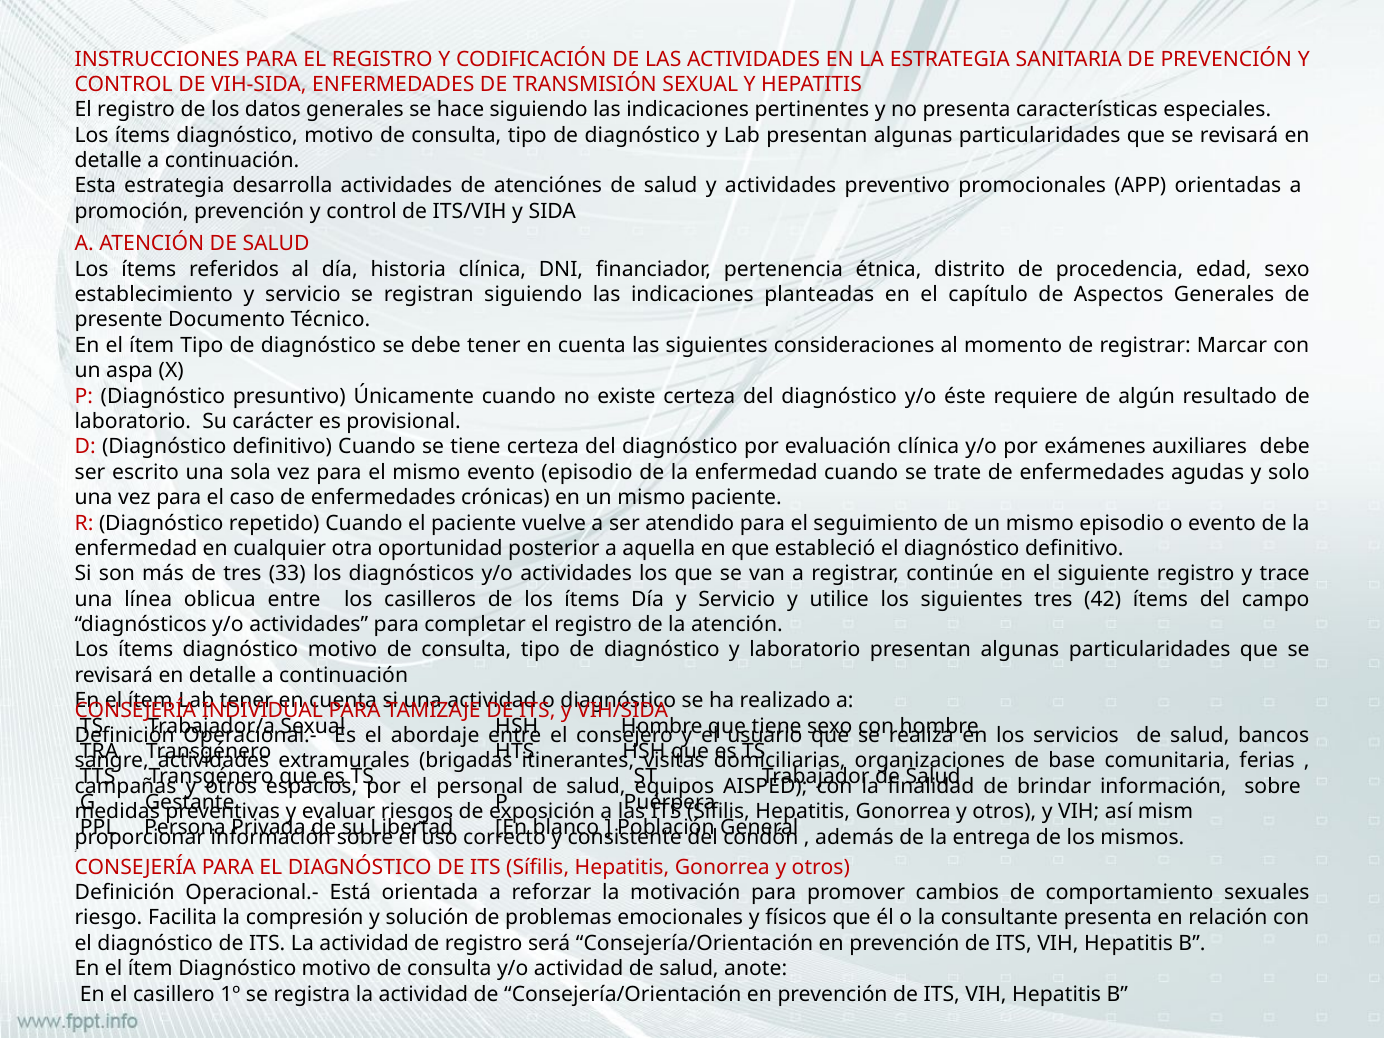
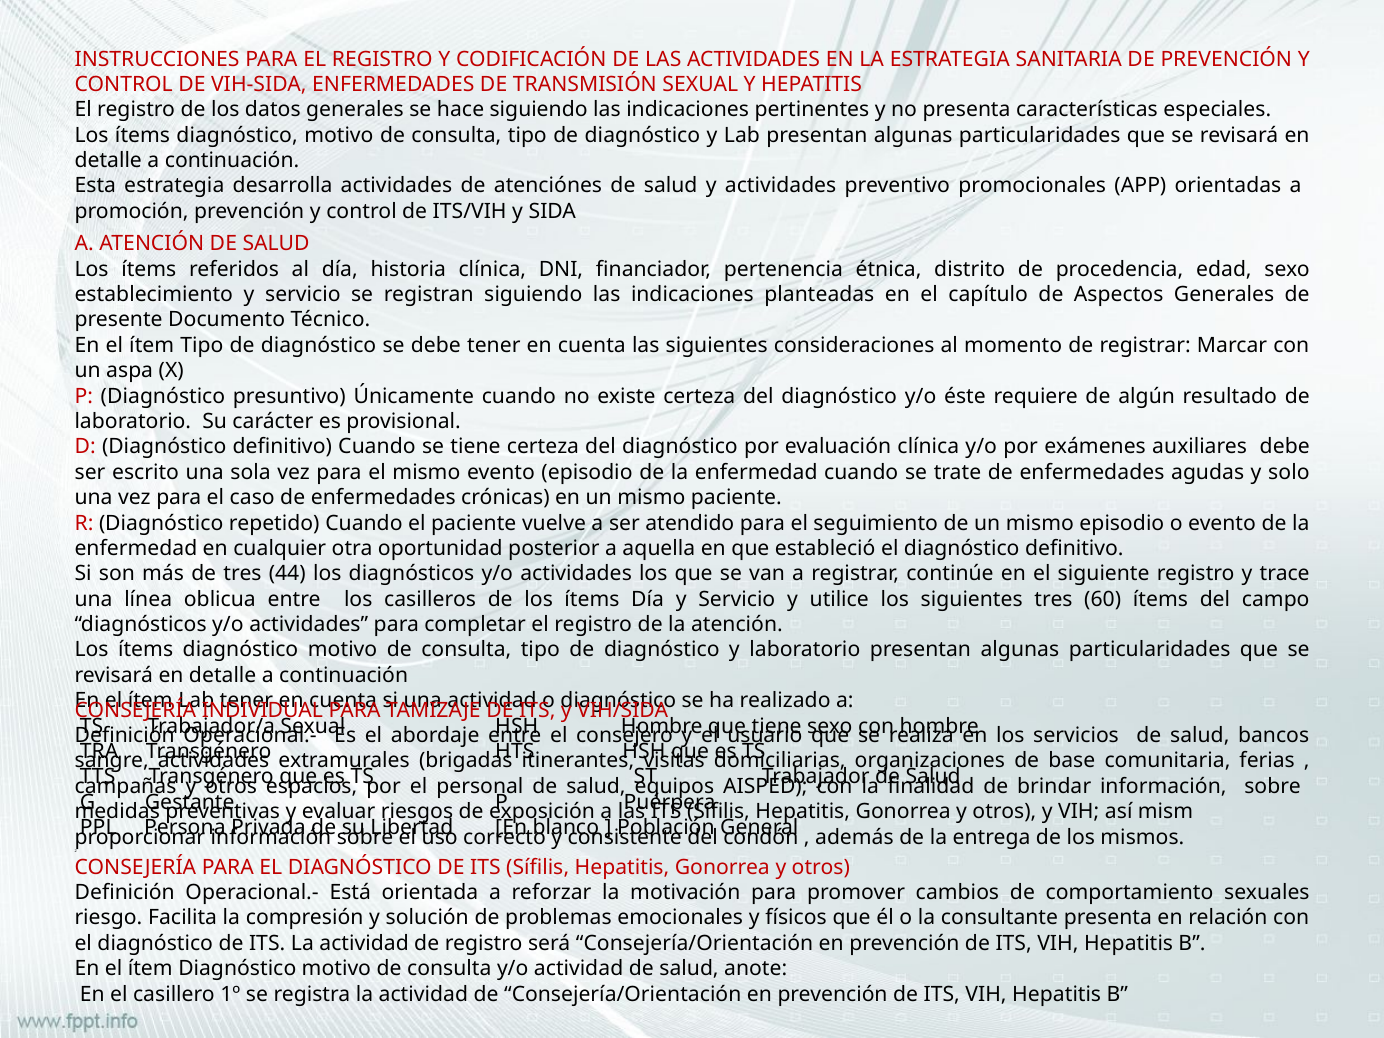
33: 33 -> 44 (287, 574)
42: 42 -> 60 (1103, 599)
